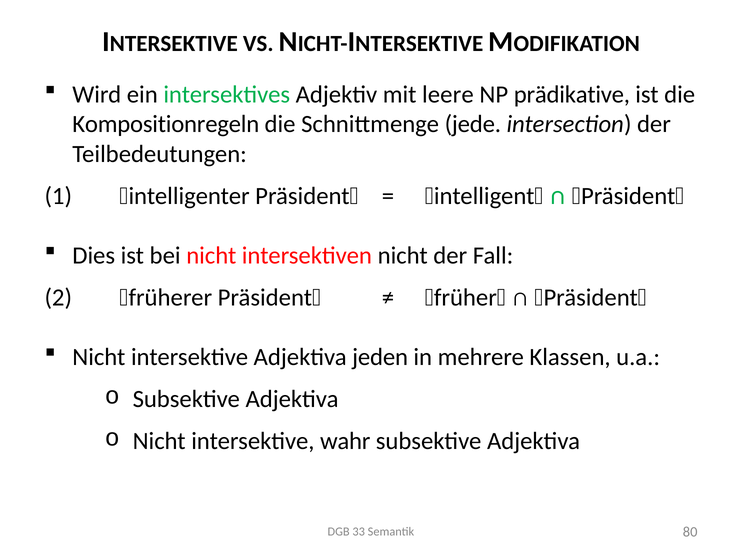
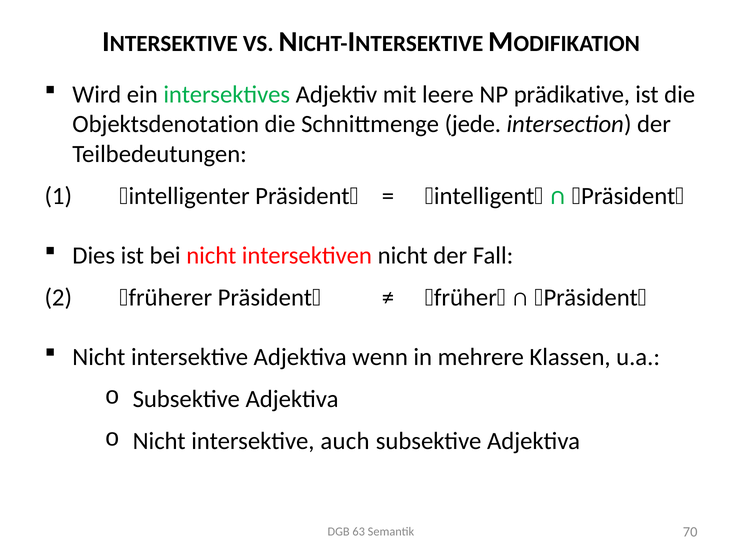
Kompositionregeln: Kompositionregeln -> Objektsdenotation (166, 124)
jeden: jeden -> wenn (380, 357)
wahr: wahr -> auch (345, 441)
33: 33 -> 63 (359, 531)
80: 80 -> 70 (690, 531)
